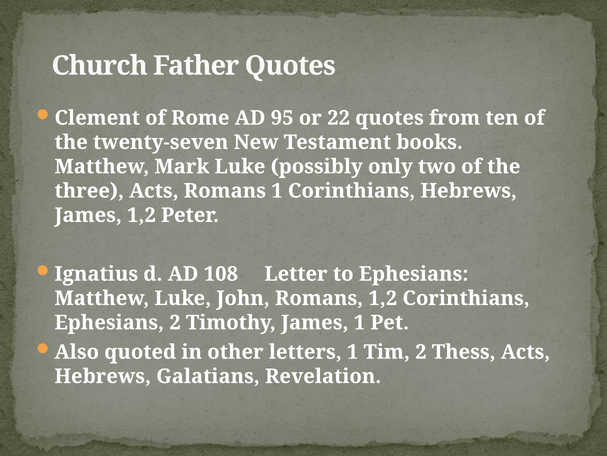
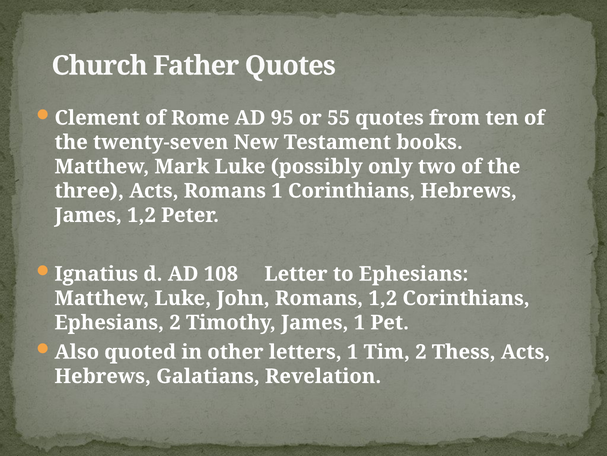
22: 22 -> 55 (339, 118)
